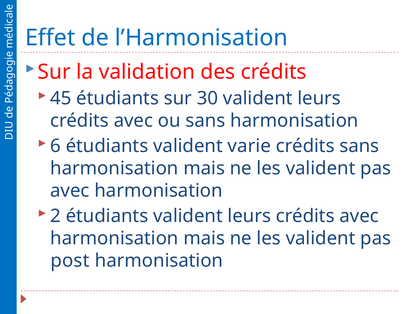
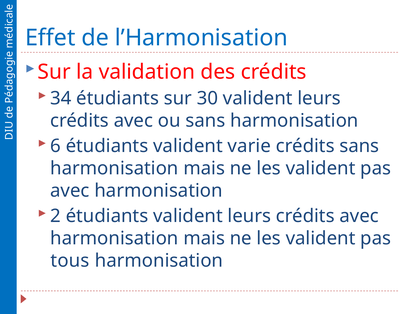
45: 45 -> 34 (61, 98)
post: post -> tous (70, 261)
